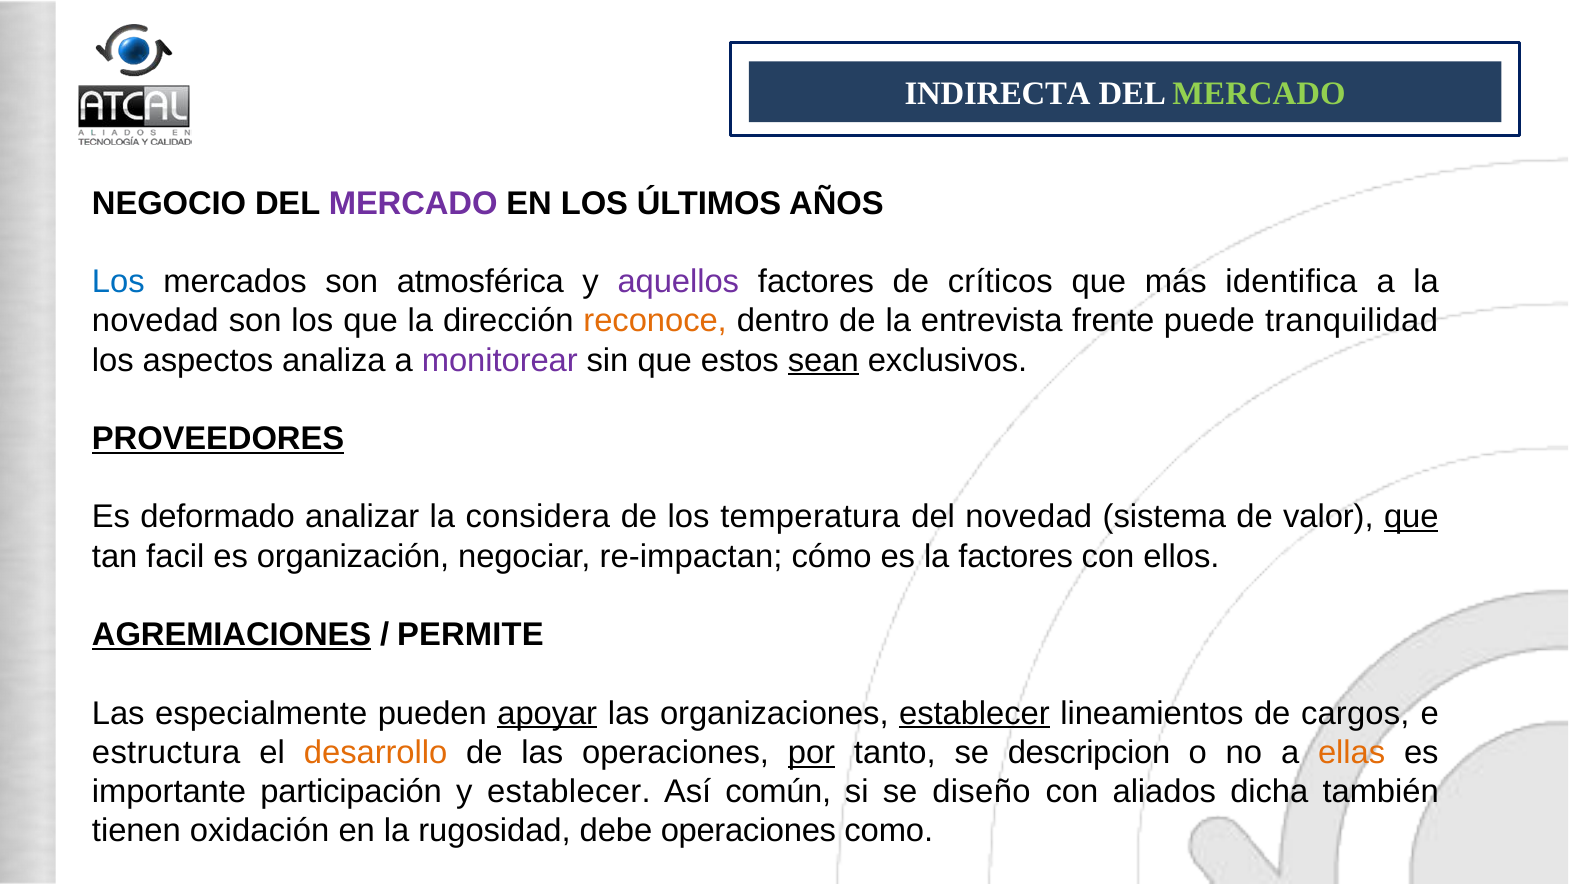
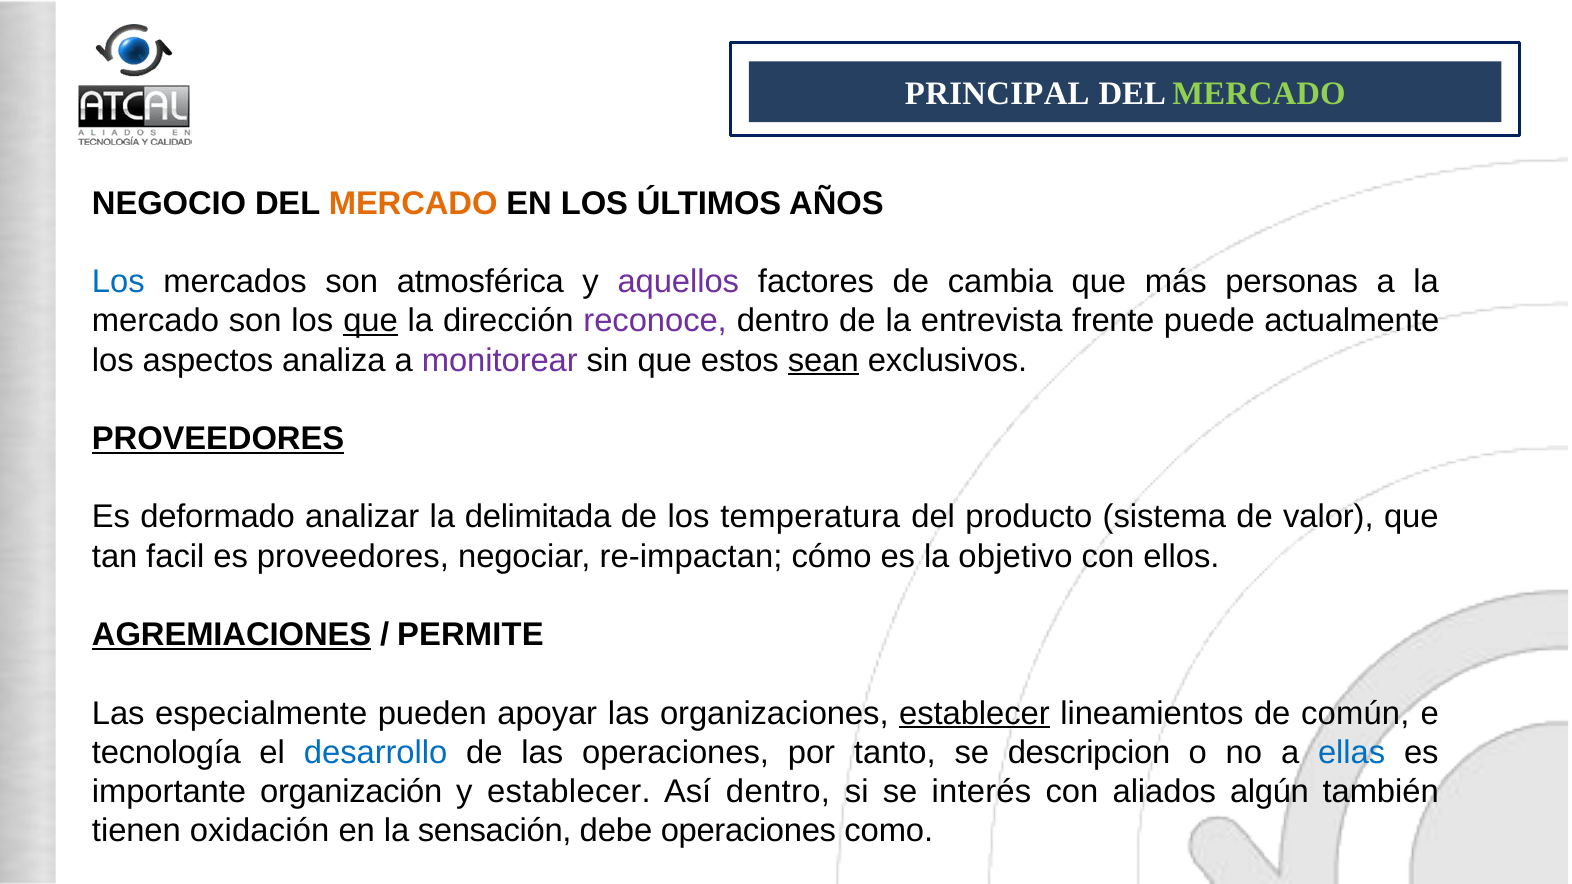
INDIRECTA: INDIRECTA -> PRINCIPAL (997, 93)
MERCADO colour: purple -> orange (413, 204)
críticos: críticos -> cambia (1000, 282)
identifica: identifica -> personas (1292, 282)
novedad: novedad -> mercado (155, 321)
que underline: none -> present (371, 321)
reconoce colour: orange -> purple (655, 321)
tranquilidad: tranquilidad -> actualmente (1352, 321)
considera: considera -> delimitada (538, 517)
del novedad: novedad -> producto (1029, 517)
que underline: present -> none (1411, 517)
es organización: organización -> proveedores (353, 557)
la factores: factores -> objetivo (1016, 557)
apoyar underline: present -> none (547, 713)
cargos: cargos -> común (1355, 713)
estructura: estructura -> tecnología (166, 753)
desarrollo colour: orange -> blue (376, 753)
por underline: present -> none (812, 753)
ellas colour: orange -> blue (1352, 753)
participación: participación -> organización (351, 792)
Así común: común -> dentro (778, 792)
diseño: diseño -> interés (981, 792)
dicha: dicha -> algún (1269, 792)
rugosidad: rugosidad -> sensación (495, 831)
